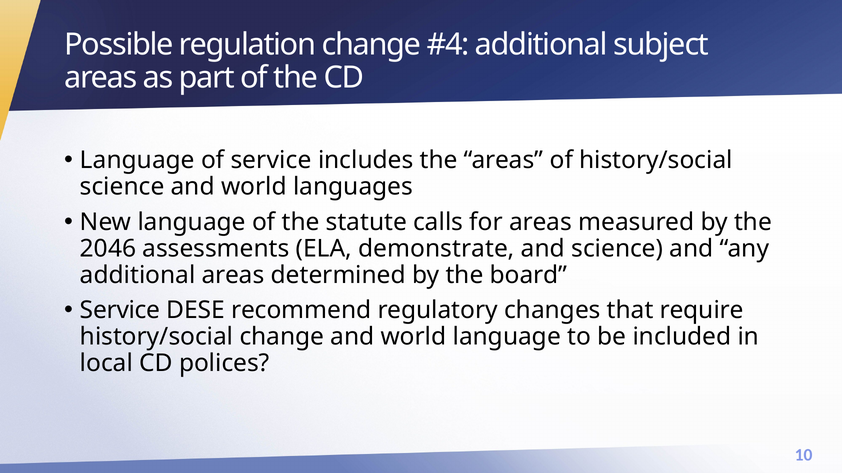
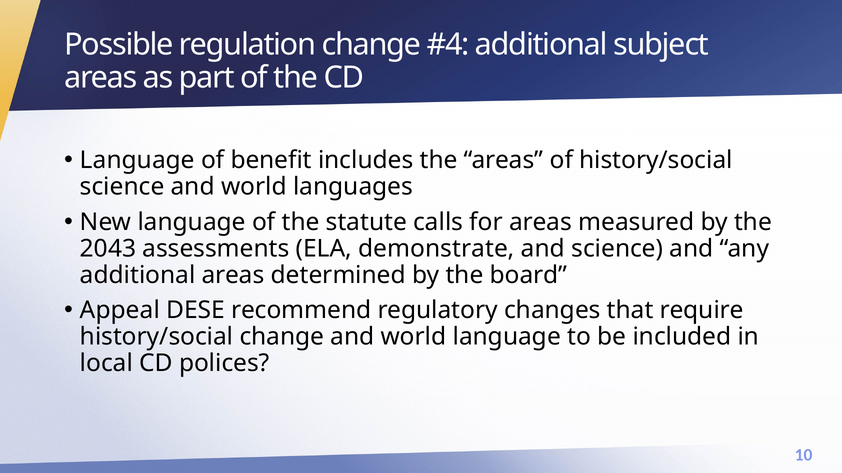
of service: service -> benefit (271, 160)
2046: 2046 -> 2043 (108, 249)
Service: Service -> Appeal (120, 311)
